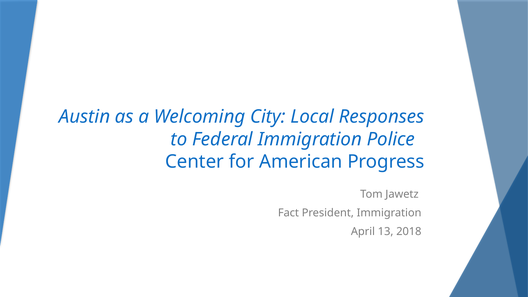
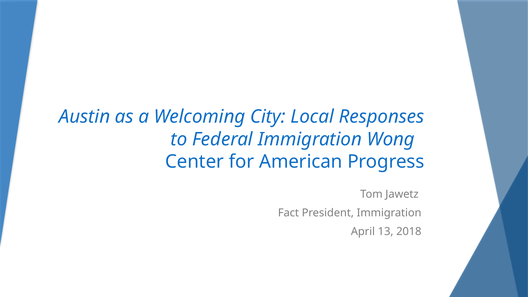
Police: Police -> Wong (391, 139)
